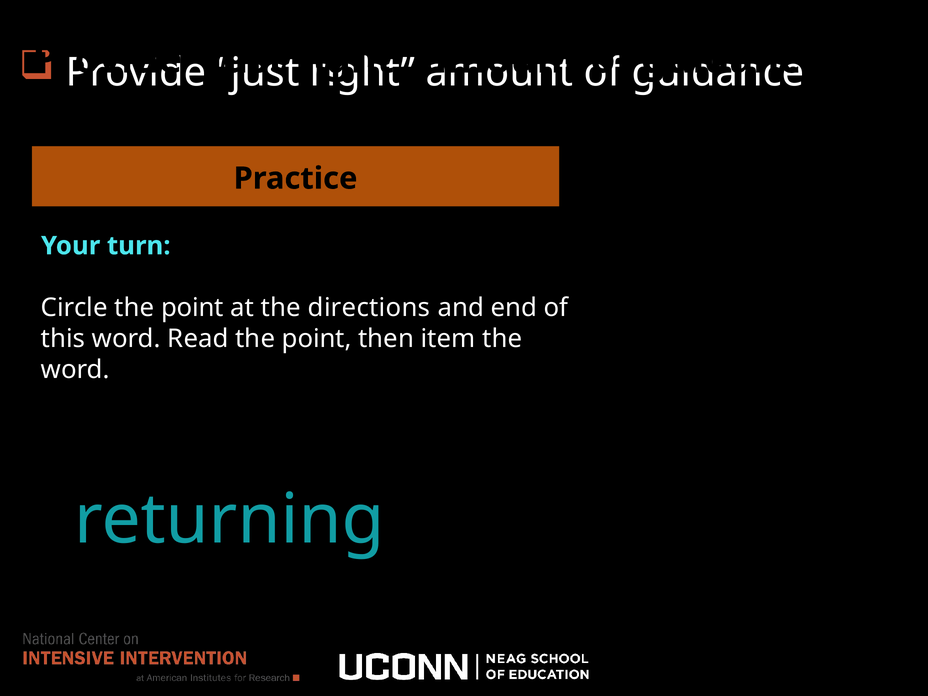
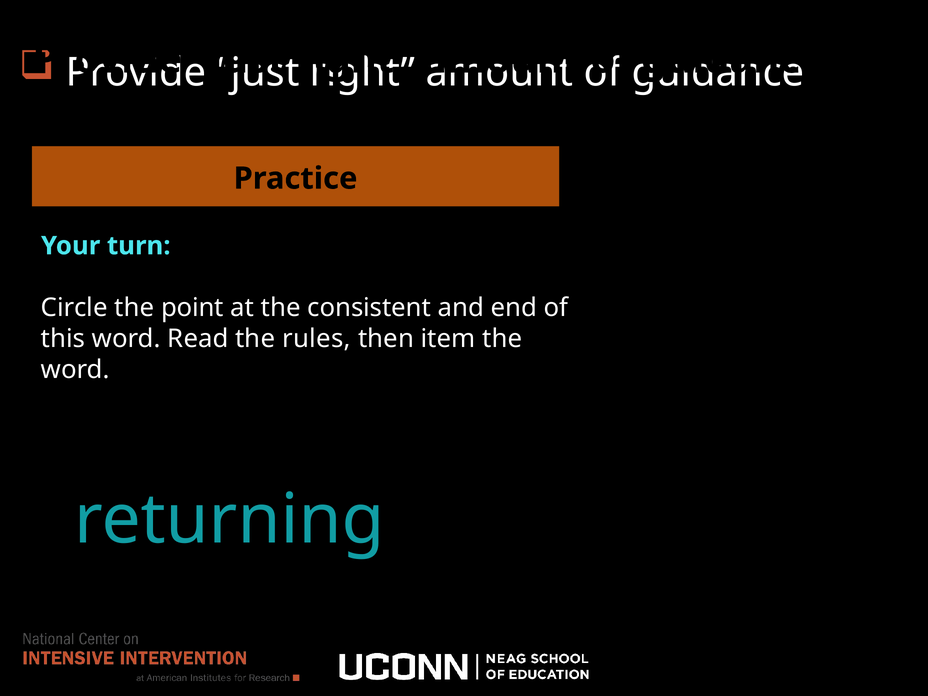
directions: directions -> consistent (369, 308)
Read the point: point -> rules (316, 339)
